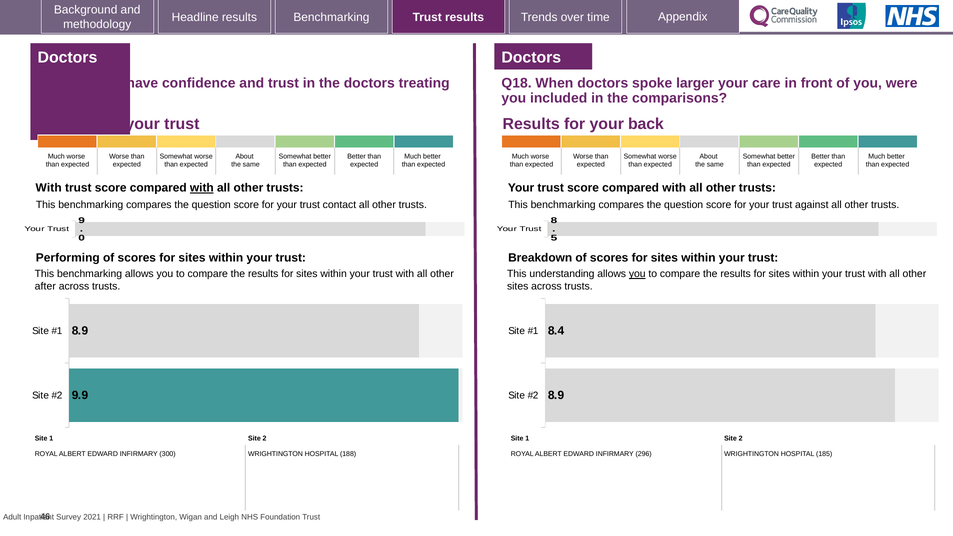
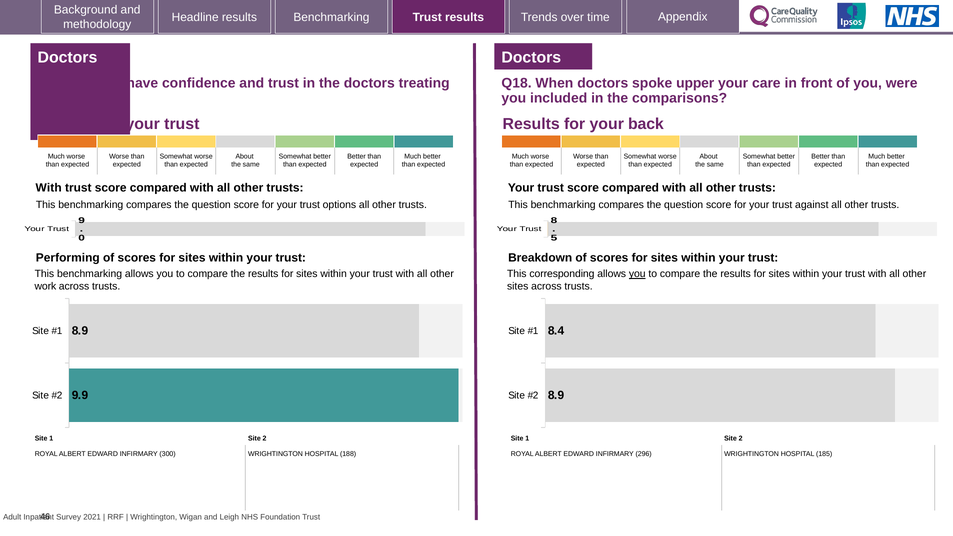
larger: larger -> upper (695, 83)
with underline: present -> none (202, 188)
contact: contact -> options (339, 205)
understanding: understanding -> corresponding (562, 274)
after: after -> work (45, 287)
